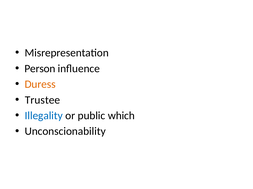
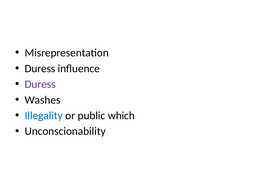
Person: Person -> Duress (40, 69)
Duress colour: orange -> purple (40, 85)
Trustee: Trustee -> Washes (43, 100)
